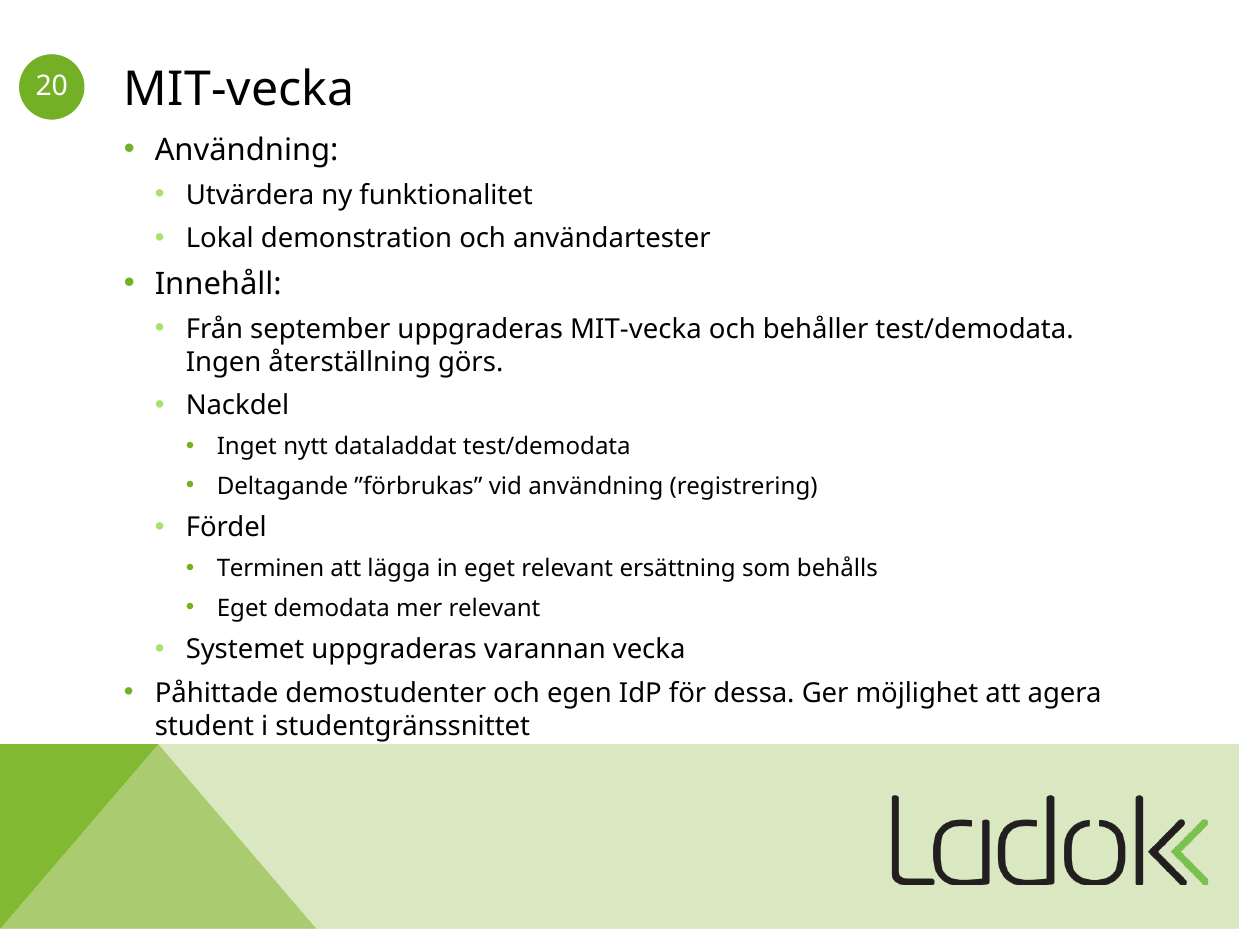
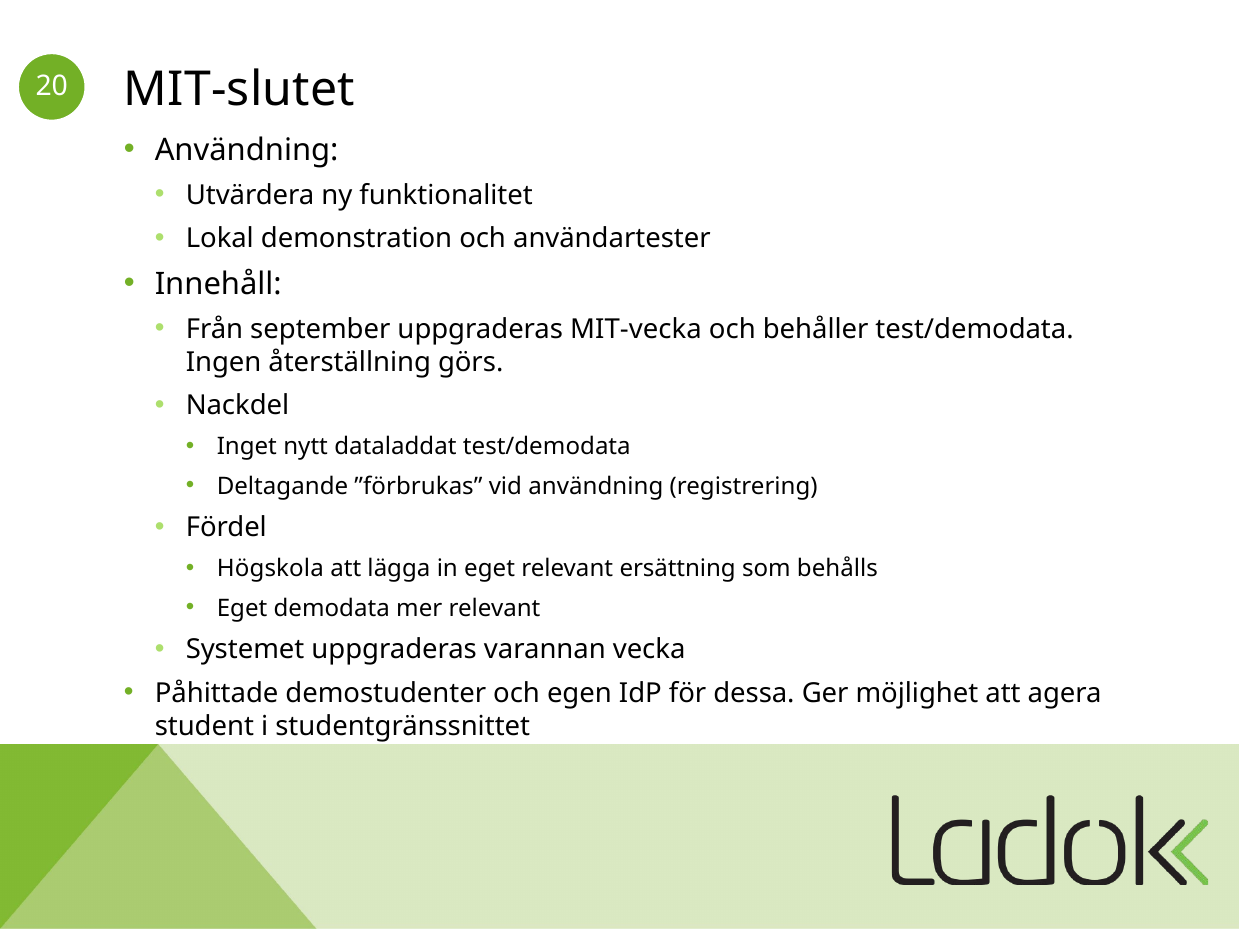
MIT-vecka: MIT-vecka -> MIT-slutet (239, 90)
Terminen: Terminen -> Högskola (270, 569)
